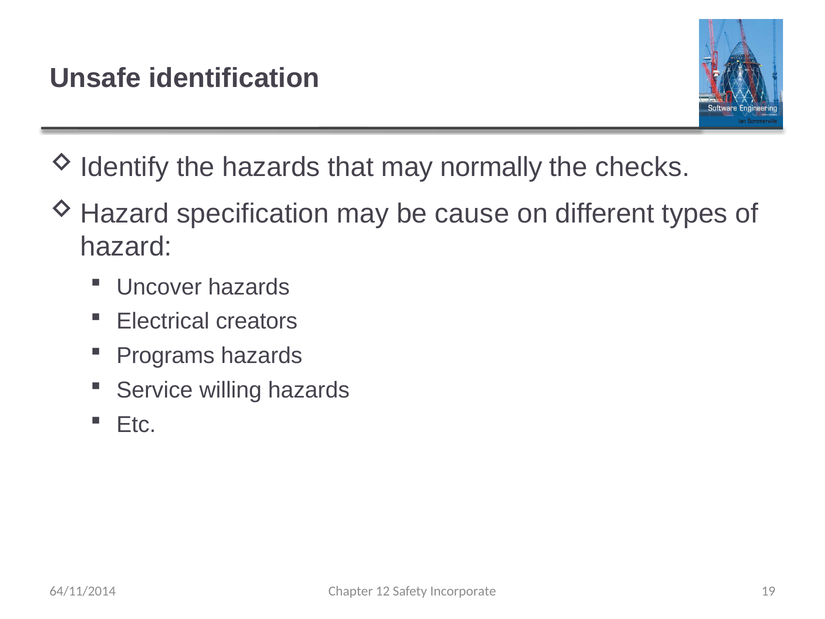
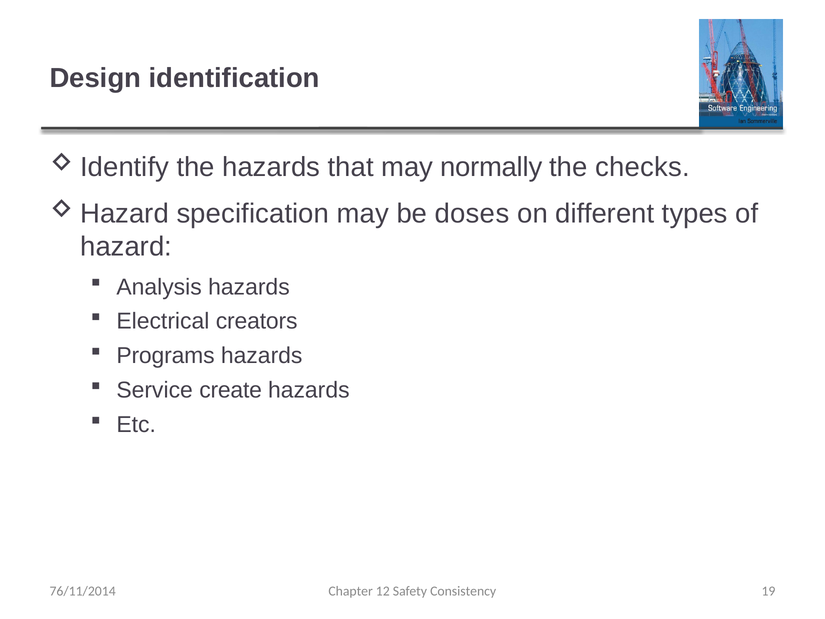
Unsafe: Unsafe -> Design (95, 78)
cause: cause -> doses (472, 214)
Uncover: Uncover -> Analysis (159, 287)
willing: willing -> create (231, 390)
Incorporate: Incorporate -> Consistency (463, 591)
64/11/2014: 64/11/2014 -> 76/11/2014 (83, 591)
